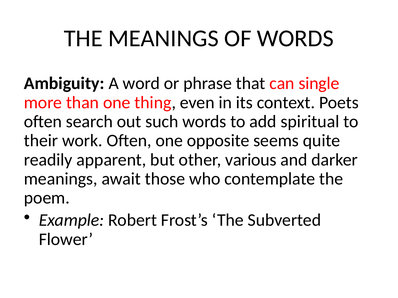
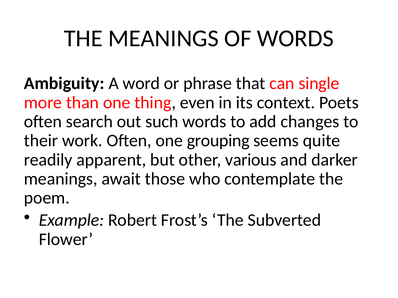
spiritual: spiritual -> changes (310, 122)
opposite: opposite -> grouping (218, 141)
